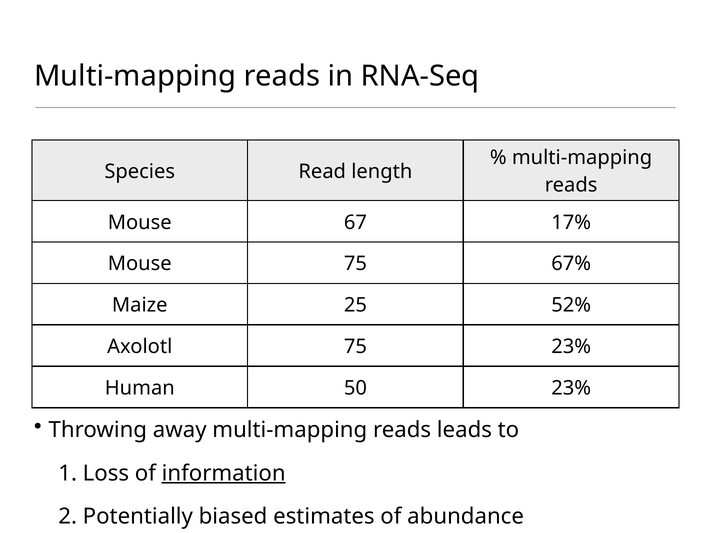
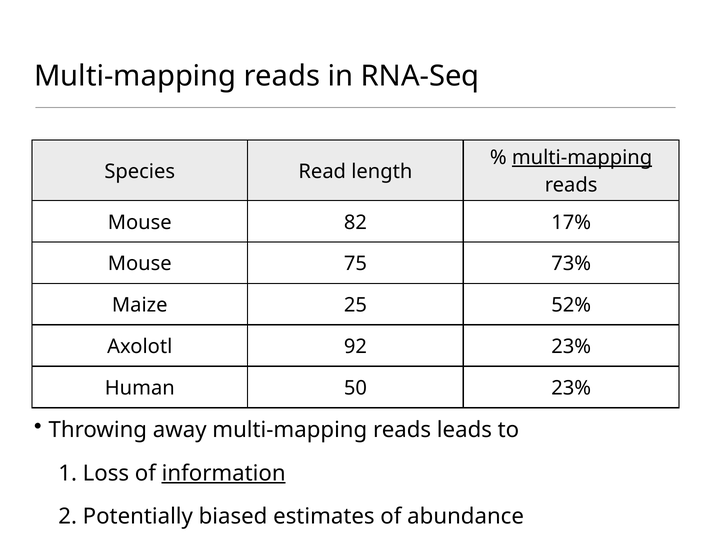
multi-mapping underline: none -> present (582, 158)
67: 67 -> 82 (355, 222)
67%: 67% -> 73% (571, 264)
Axolotl 75: 75 -> 92 (355, 347)
